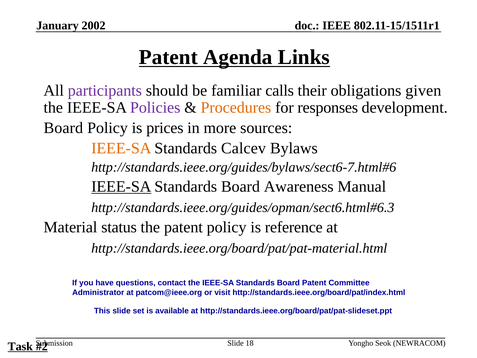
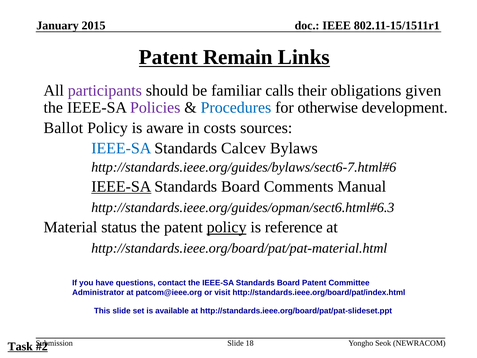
2002: 2002 -> 2015 (94, 25)
Agenda: Agenda -> Remain (238, 57)
Procedures colour: orange -> blue (236, 108)
responses: responses -> otherwise (328, 108)
Board: Board -> Ballot (63, 128)
prices: prices -> aware (165, 128)
more: more -> costs (220, 128)
IEEE-SA colour: orange -> blue (121, 148)
Awareness: Awareness -> Comments (299, 186)
policy underline: none -> present (227, 227)
